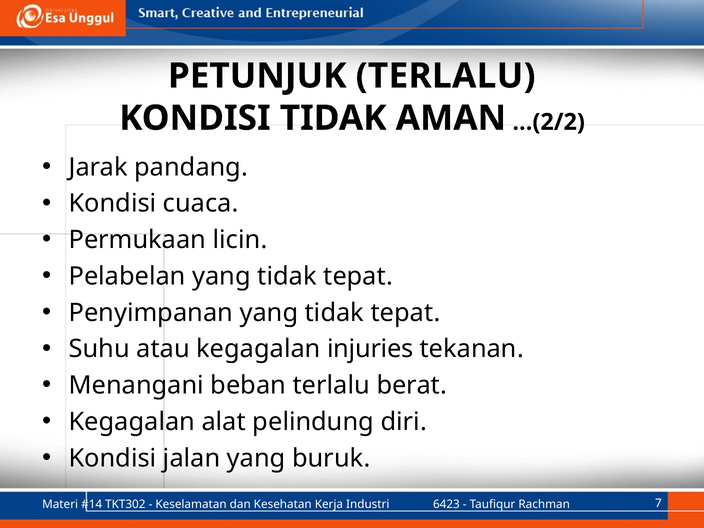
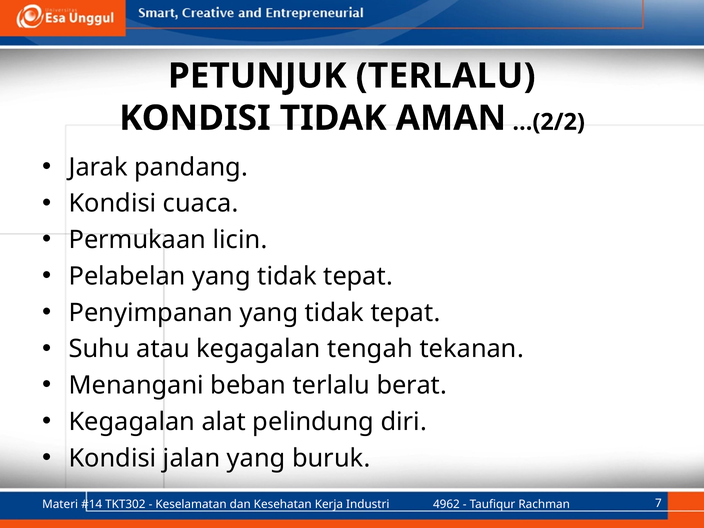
injuries: injuries -> tengah (370, 349)
6423: 6423 -> 4962 (446, 504)
